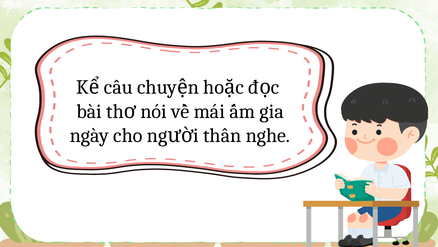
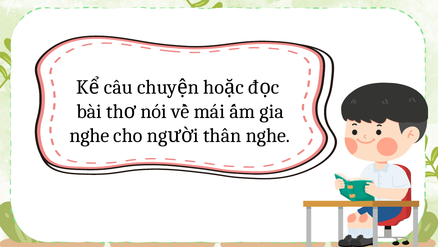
ngày: ngày -> nghe (89, 135)
